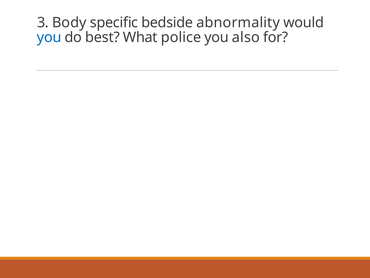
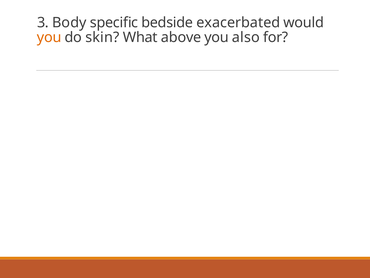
abnormality: abnormality -> exacerbated (238, 23)
you colour: blue -> orange (49, 37)
best: best -> skin (102, 37)
police: police -> above (181, 37)
